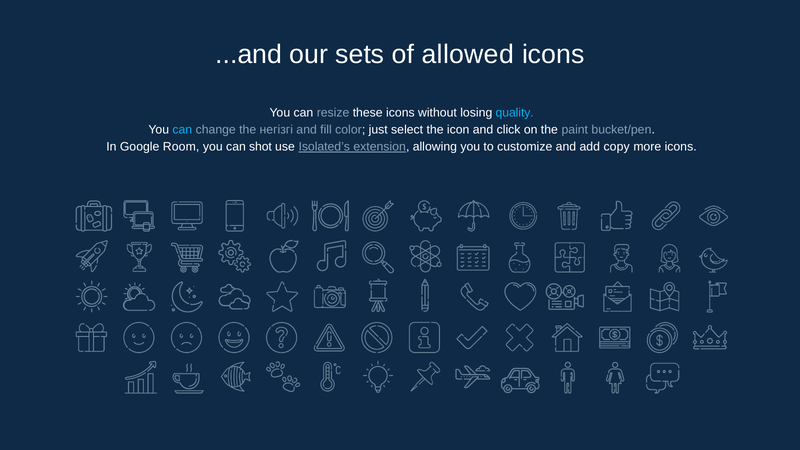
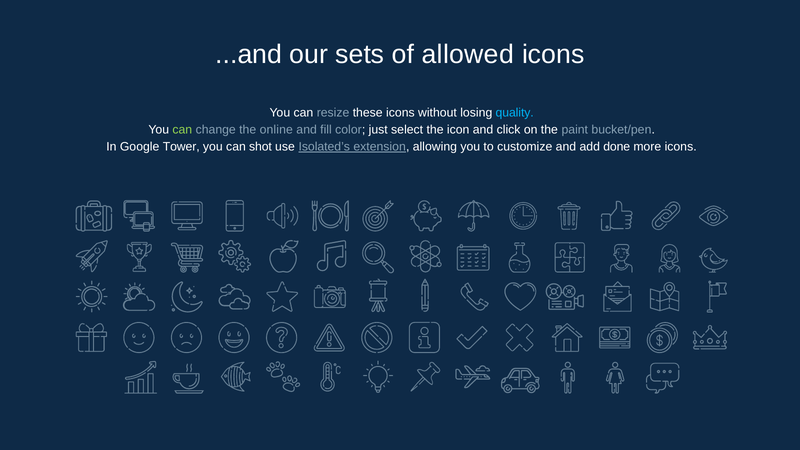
can colour: light blue -> light green (182, 130)
негізгі: негізгі -> online (276, 130)
Room: Room -> Tower (181, 147)
copy: copy -> done (617, 147)
